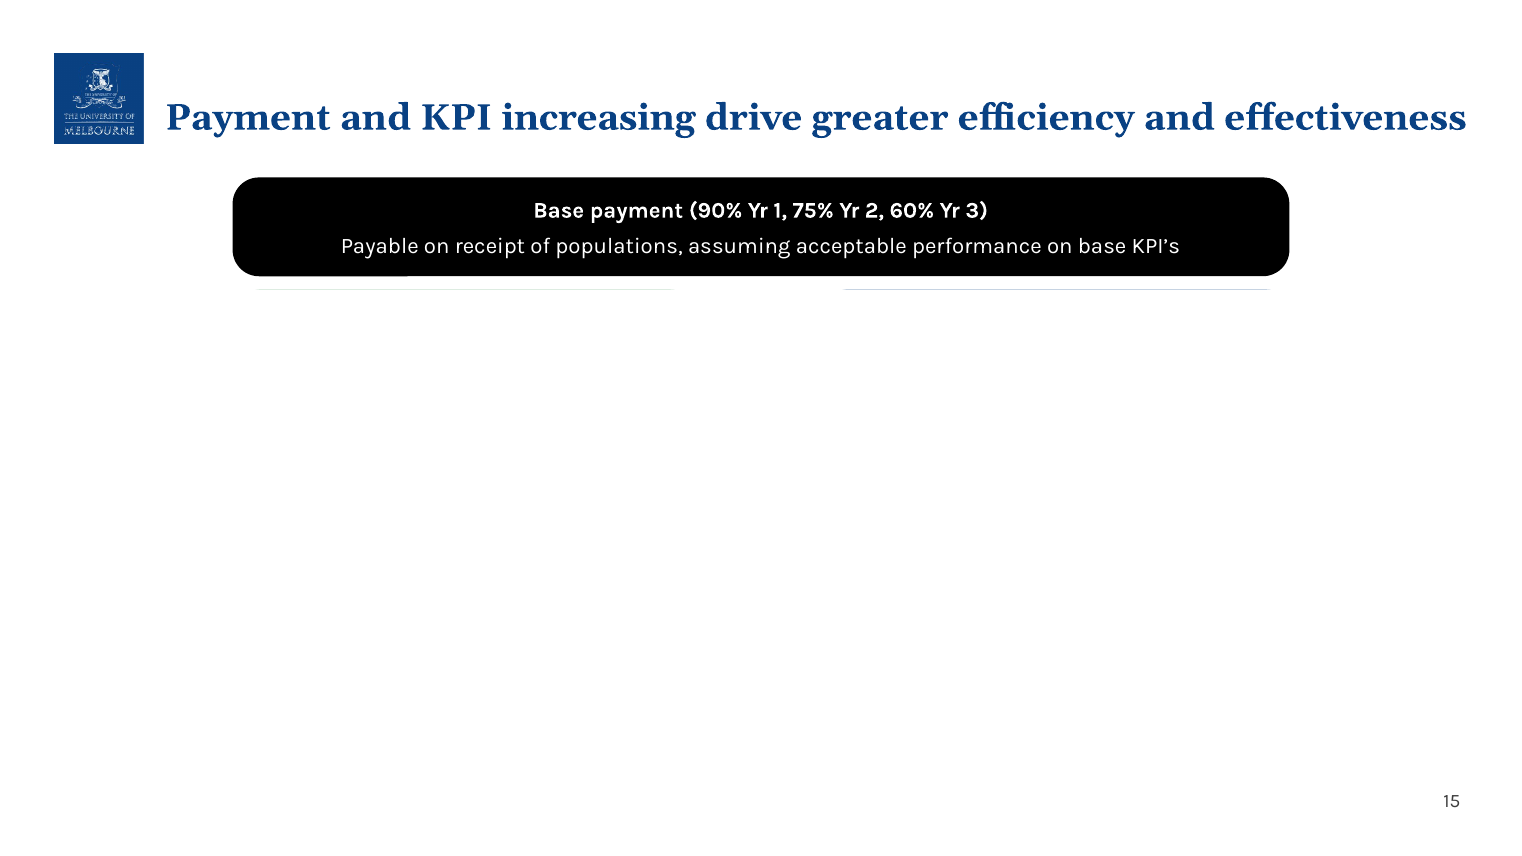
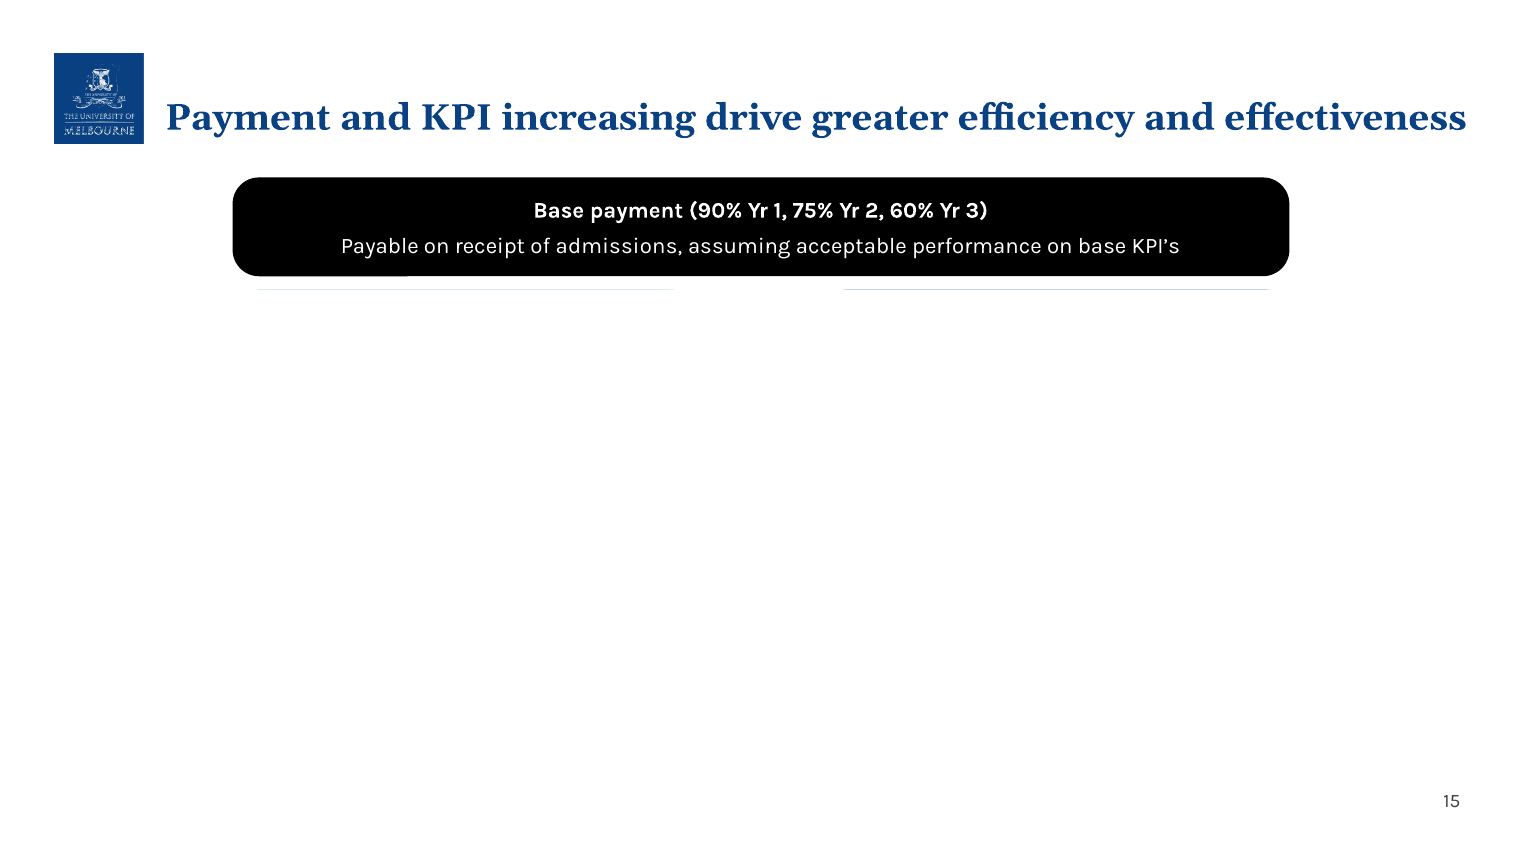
of populations: populations -> admissions (619, 246)
